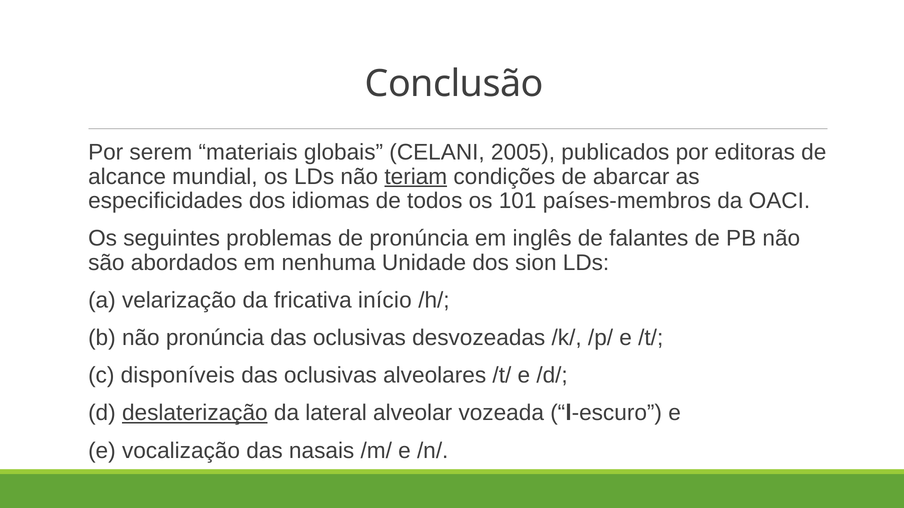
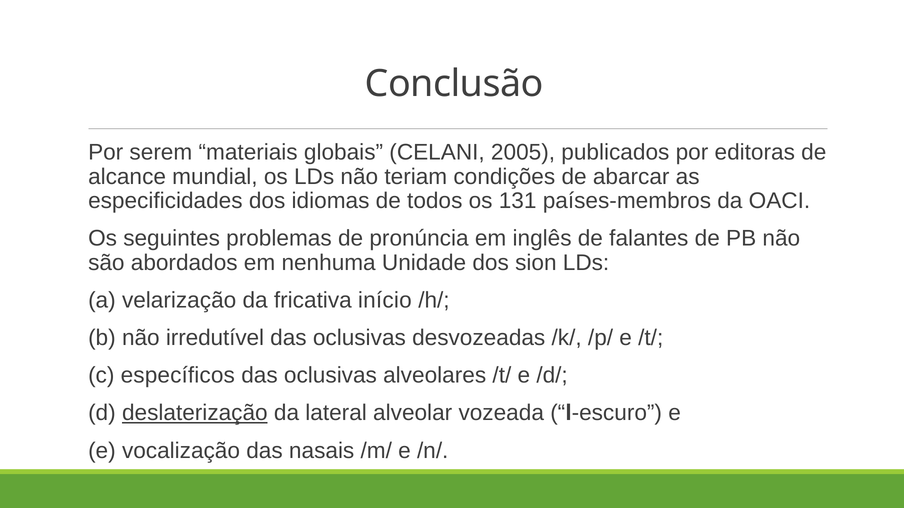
teriam underline: present -> none (416, 177)
101: 101 -> 131 (518, 201)
não pronúncia: pronúncia -> irredutível (215, 338)
disponíveis: disponíveis -> específicos (178, 376)
